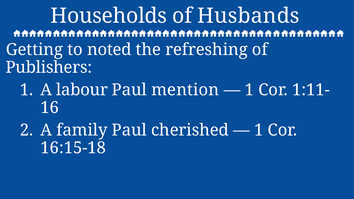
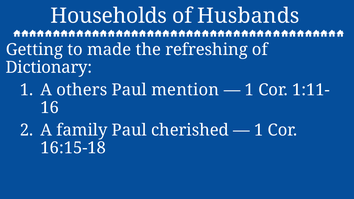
noted: noted -> made (109, 50)
Publishers: Publishers -> Dictionary (49, 68)
labour: labour -> others (82, 90)
